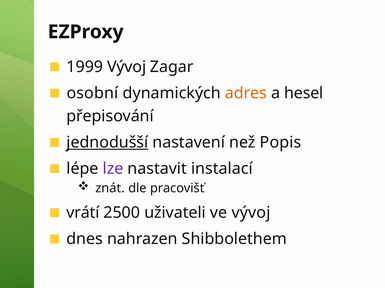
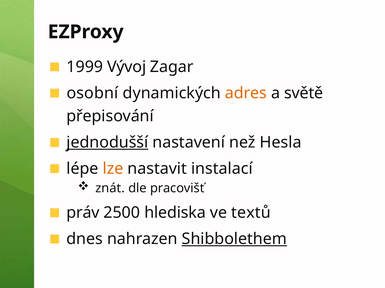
hesel: hesel -> světě (304, 93)
Popis: Popis -> Hesla (281, 143)
lze colour: purple -> orange (113, 169)
vrátí: vrátí -> práv (83, 213)
uživateli: uživateli -> hlediska (175, 213)
ve vývoj: vývoj -> textů (251, 213)
Shibbolethem underline: none -> present (234, 240)
